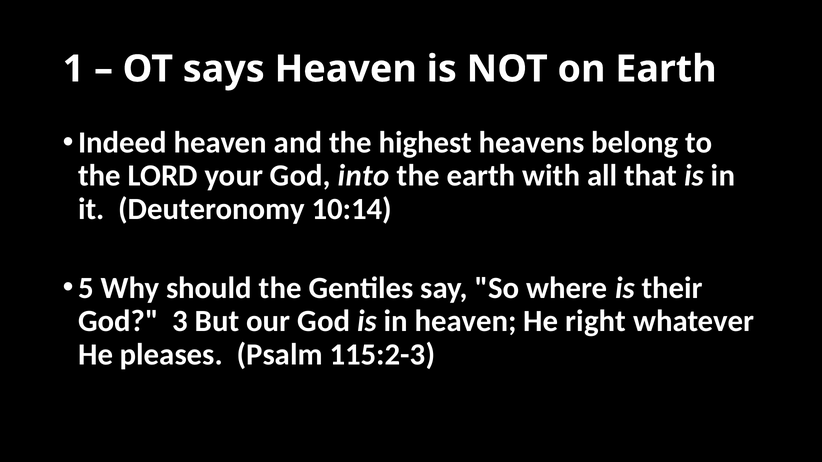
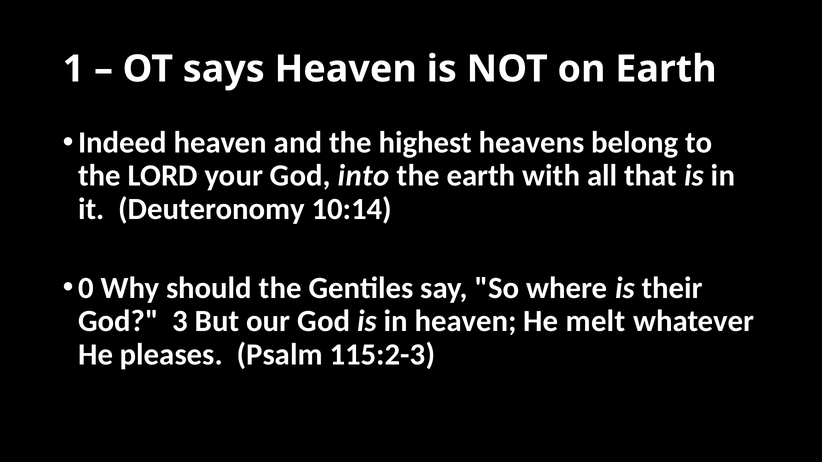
5: 5 -> 0 (86, 288)
right: right -> melt (596, 321)
